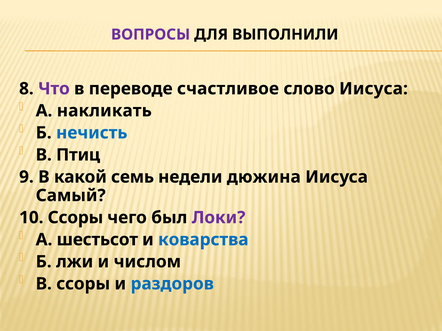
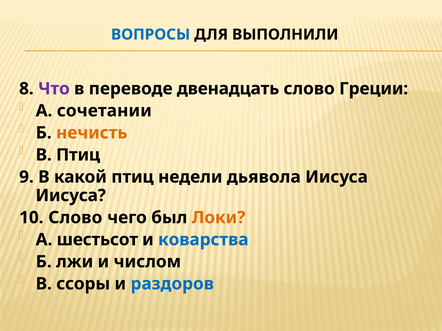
ВОПРОСЫ colour: purple -> blue (151, 35)
счастливое: счастливое -> двенадцать (228, 89)
слово Иисуса: Иисуса -> Греции (374, 89)
накликать: накликать -> сочетании (104, 111)
нечисть colour: blue -> orange (92, 133)
какой семь: семь -> птиц (133, 177)
дюжина: дюжина -> дьявола (264, 177)
Самый: Самый -> Иисуса (71, 196)
10 Ссоры: Ссоры -> Слово (75, 218)
Локи colour: purple -> orange (219, 218)
